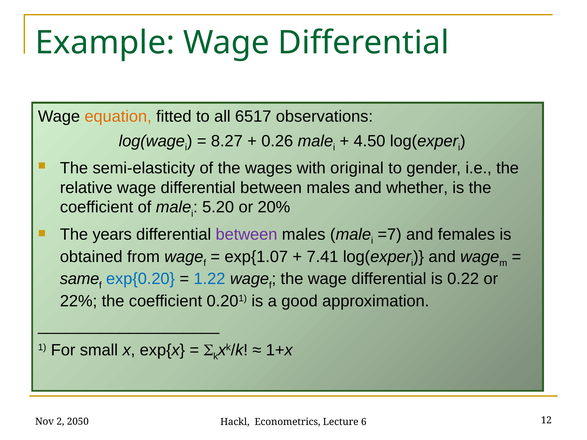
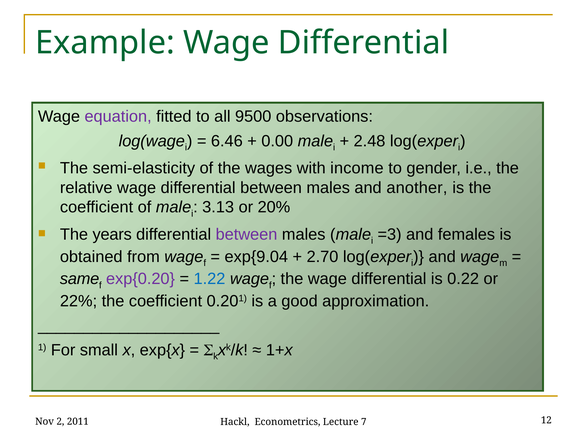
equation colour: orange -> purple (118, 117)
6517: 6517 -> 9500 (253, 117)
8.27: 8.27 -> 6.46 (227, 141)
0.26: 0.26 -> 0.00 (277, 141)
4.50: 4.50 -> 2.48 (370, 141)
original: original -> income (357, 168)
whether: whether -> another (417, 188)
5.20: 5.20 -> 3.13 (218, 207)
=7: =7 -> =3 (390, 235)
exp{1.07: exp{1.07 -> exp{9.04 (256, 257)
7.41: 7.41 -> 2.70 (322, 257)
exp{0.20 colour: blue -> purple (141, 279)
2050: 2050 -> 2011 (78, 422)
6: 6 -> 7 (364, 422)
